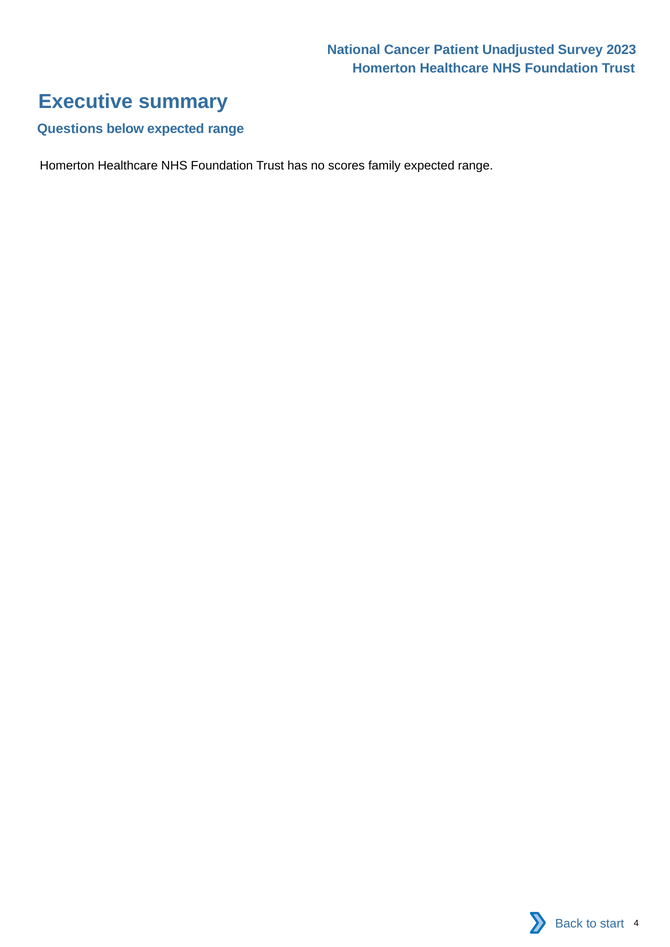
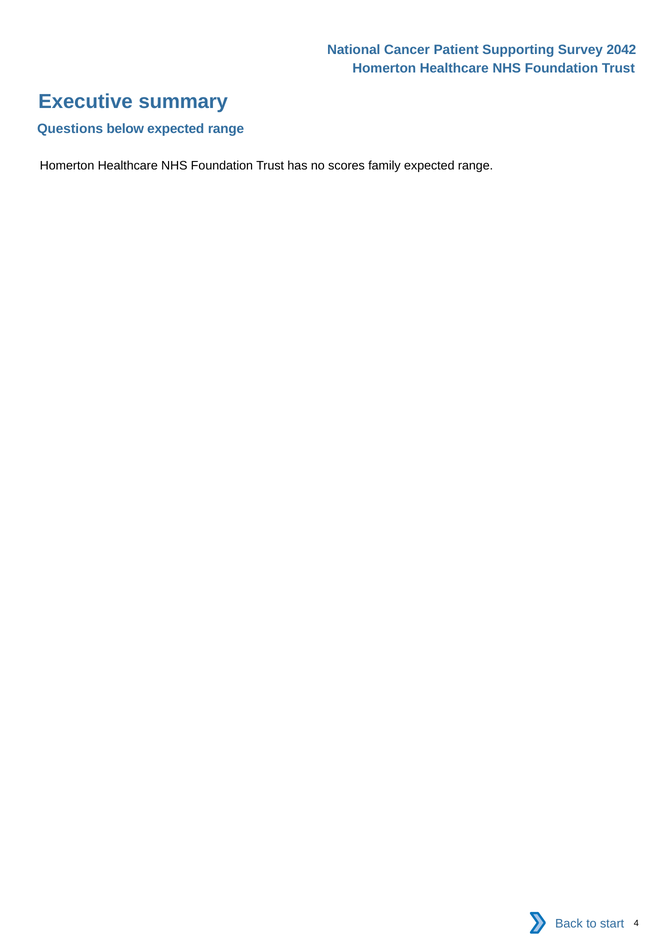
Unadjusted: Unadjusted -> Supporting (518, 50)
2023: 2023 -> 2042 (621, 50)
